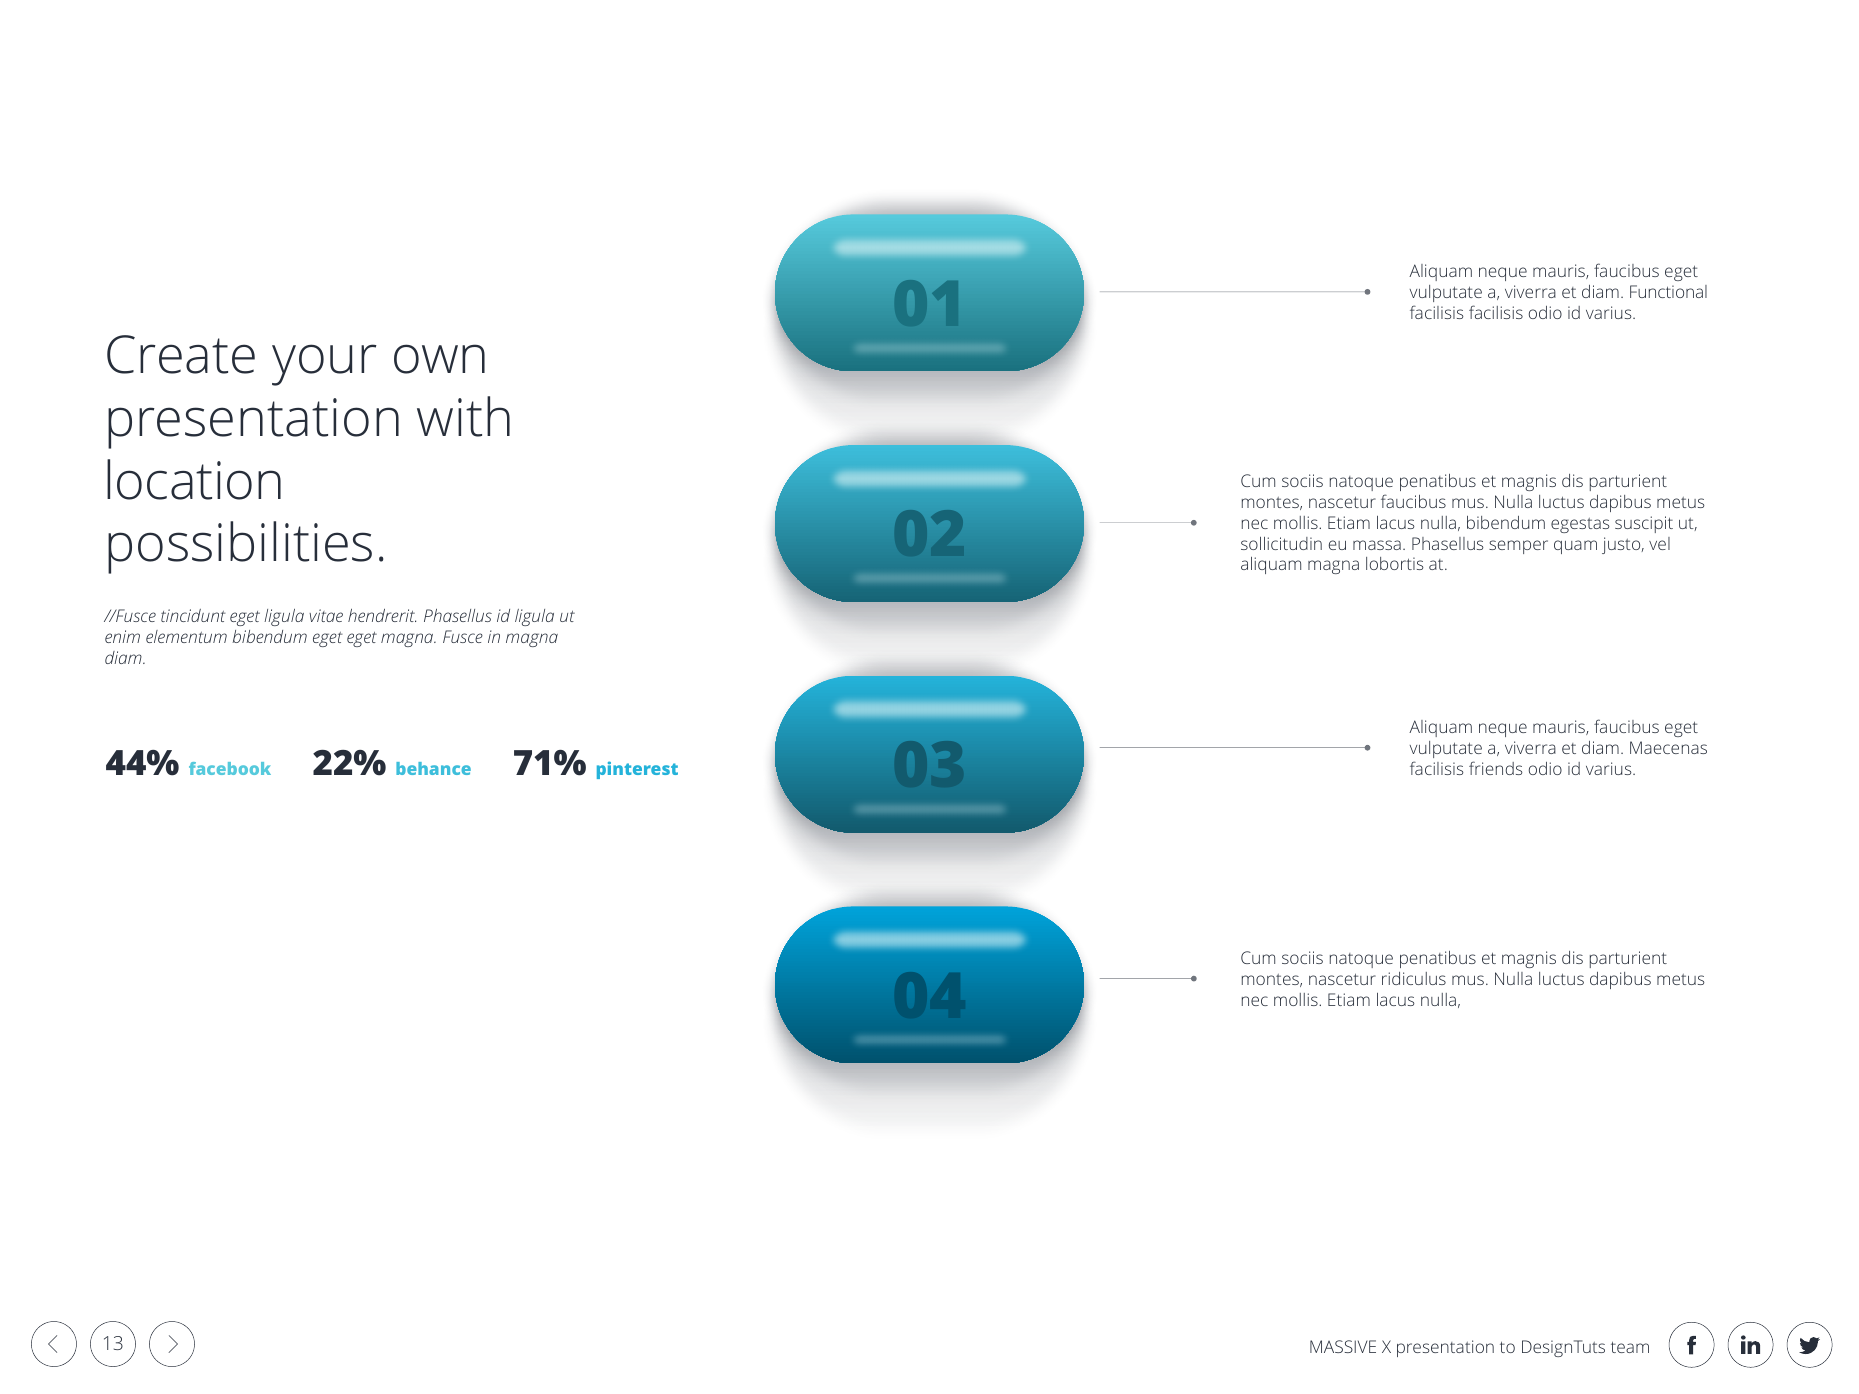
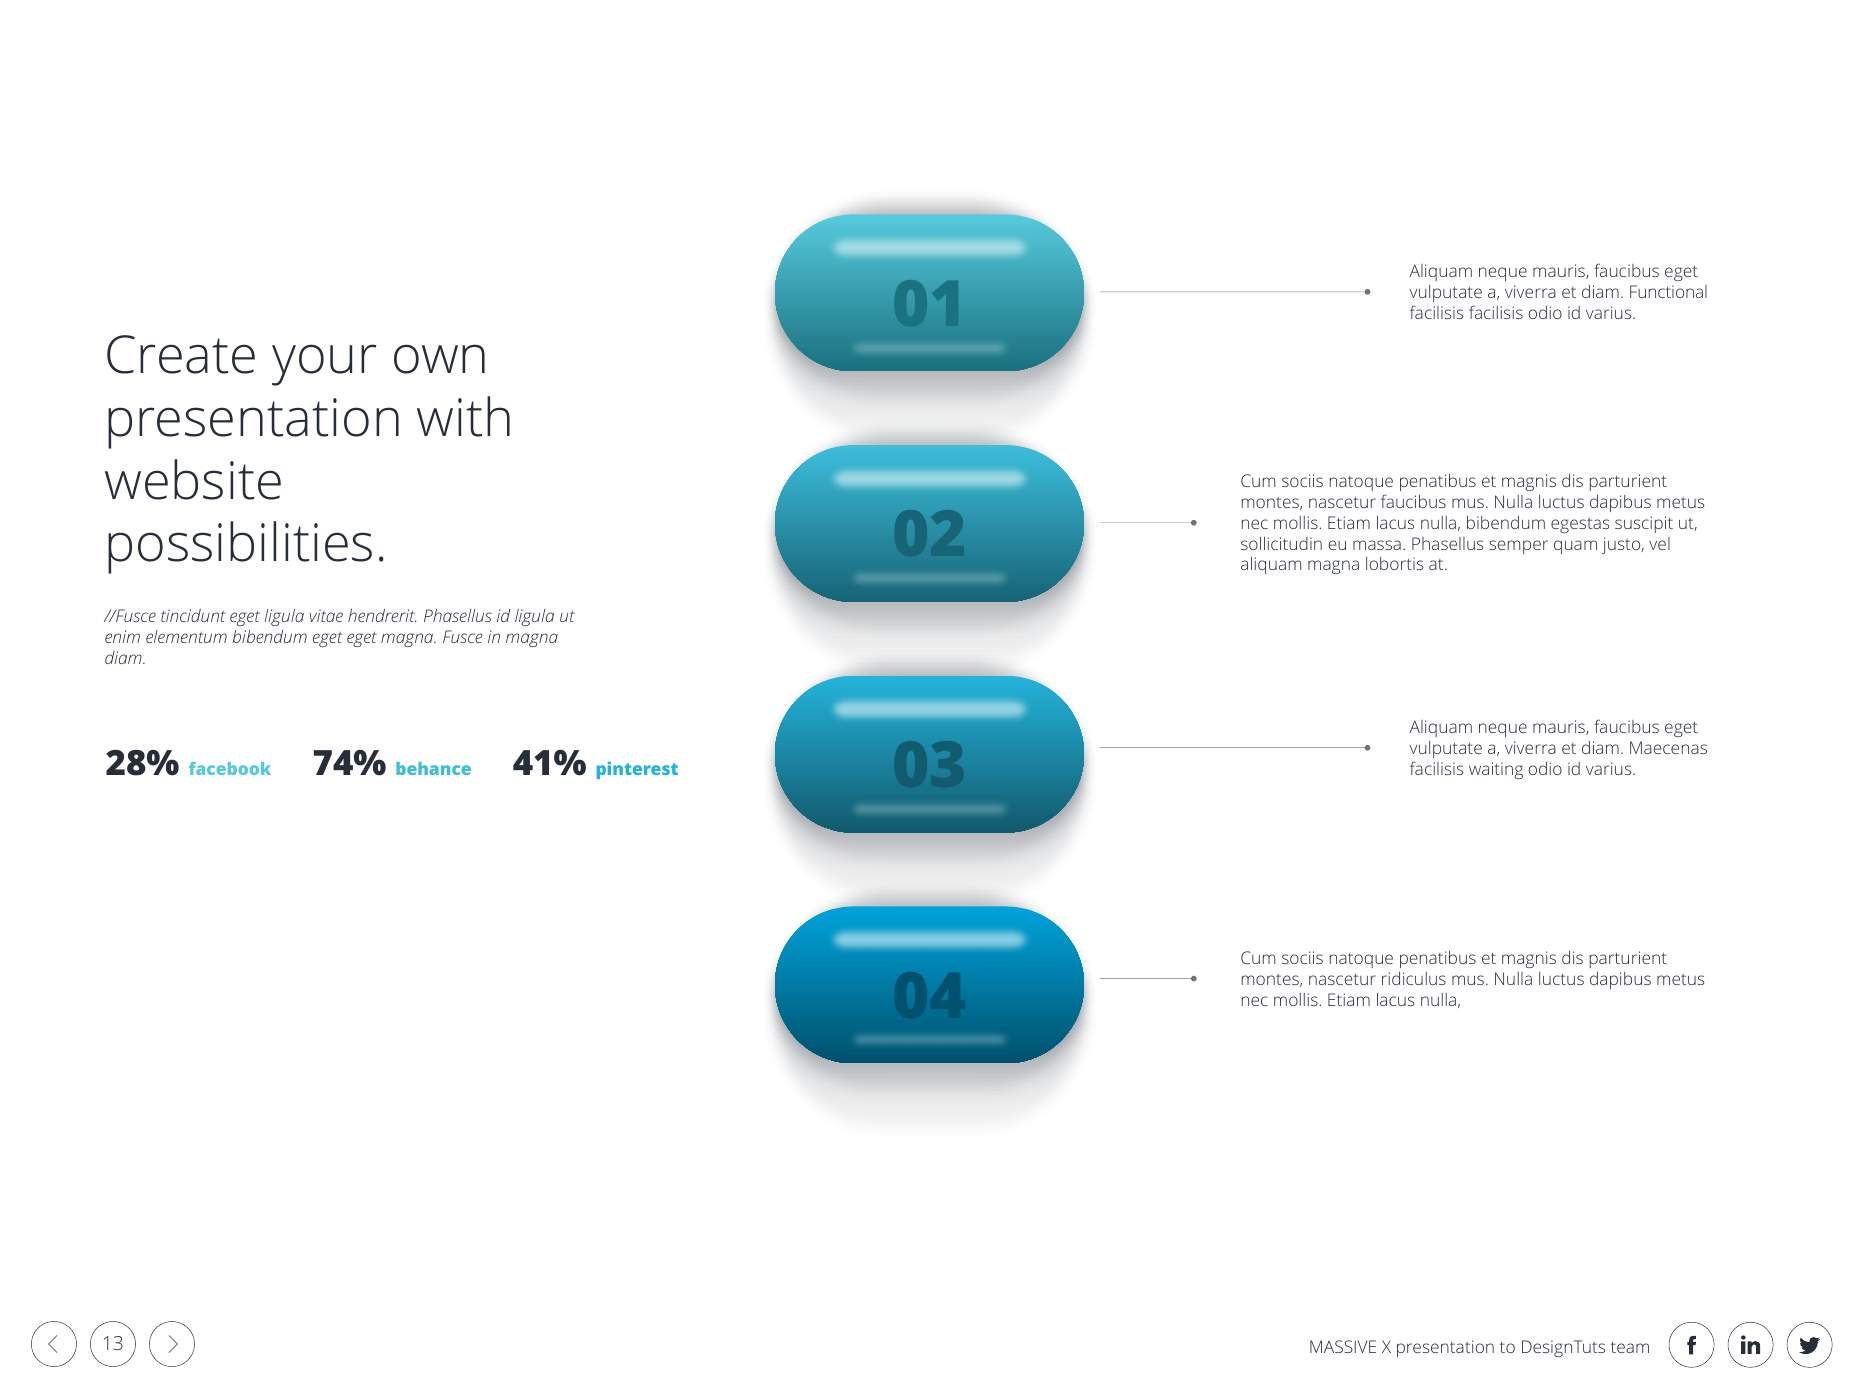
location: location -> website (194, 482)
44%: 44% -> 28% (143, 764)
22%: 22% -> 74% (350, 764)
71%: 71% -> 41% (550, 764)
friends: friends -> waiting (1496, 769)
